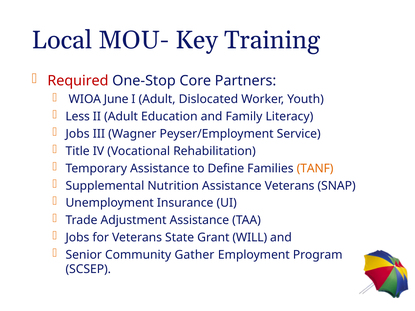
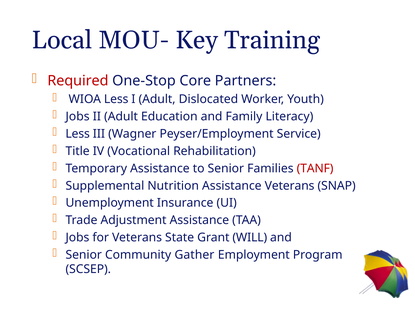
WIOA June: June -> Less (116, 99)
Less: Less -> Jobs (78, 117)
Jobs: Jobs -> Less (78, 134)
to Define: Define -> Senior (226, 169)
TANF colour: orange -> red (315, 169)
